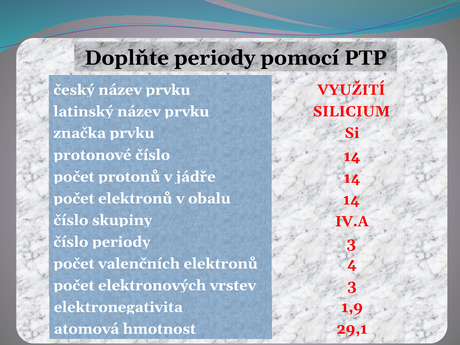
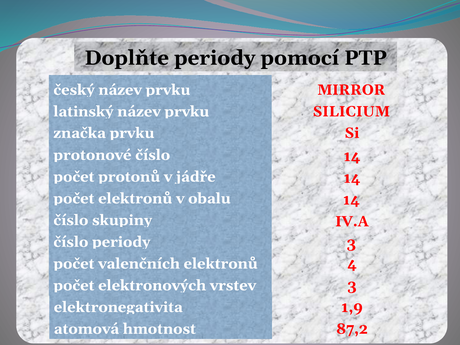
VYUŽITÍ: VYUŽITÍ -> MIRROR (351, 90)
29,1: 29,1 -> 87,2 (352, 329)
